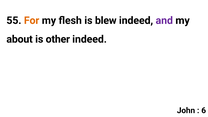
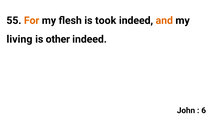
blew: blew -> took (106, 20)
and colour: purple -> orange (164, 20)
about: about -> living (19, 39)
